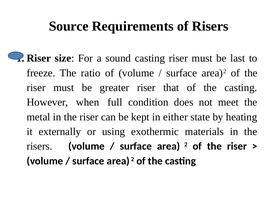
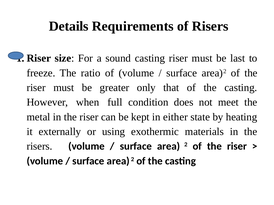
Source: Source -> Details (69, 26)
greater riser: riser -> only (146, 88)
